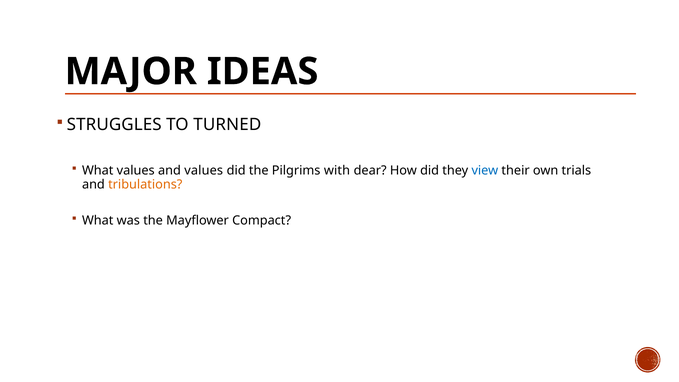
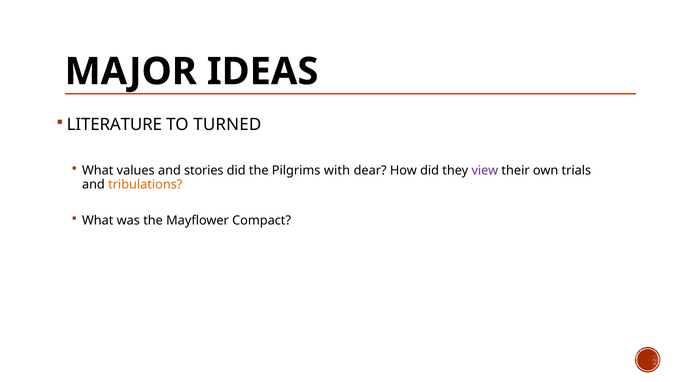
STRUGGLES: STRUGGLES -> LITERATURE (114, 125)
and values: values -> stories (204, 171)
view colour: blue -> purple (485, 171)
